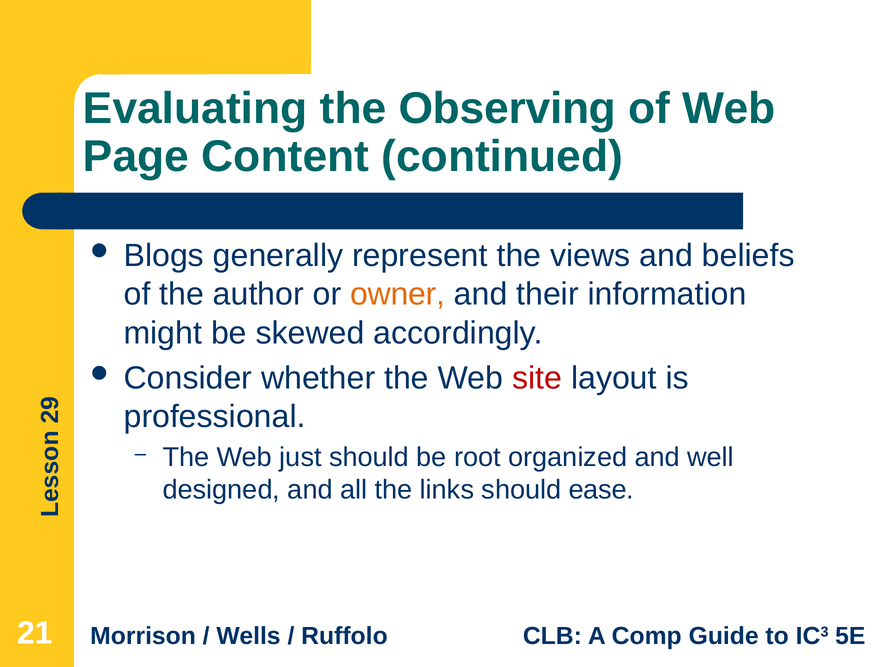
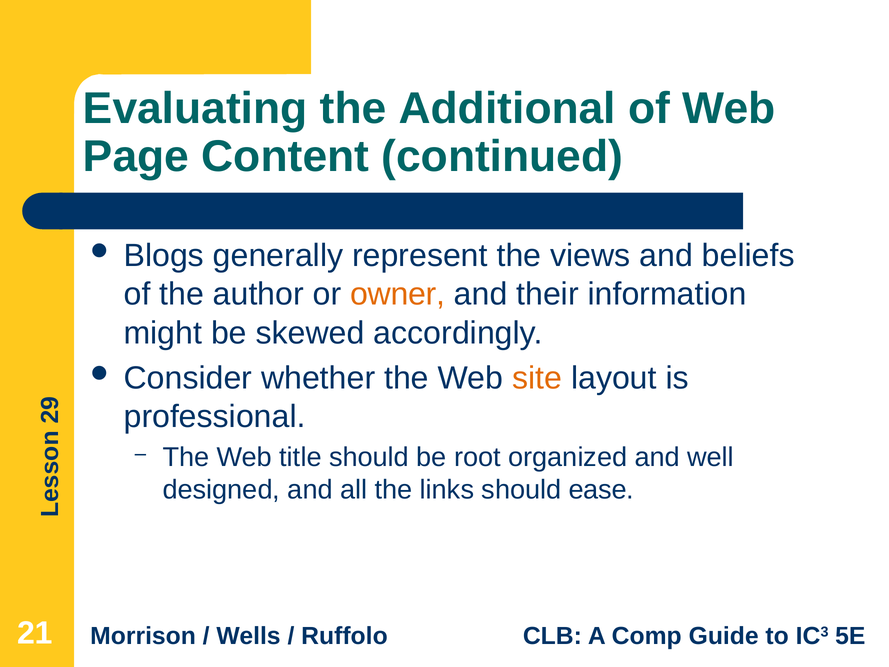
Observing: Observing -> Additional (507, 108)
site colour: red -> orange (537, 378)
just: just -> title (301, 457)
